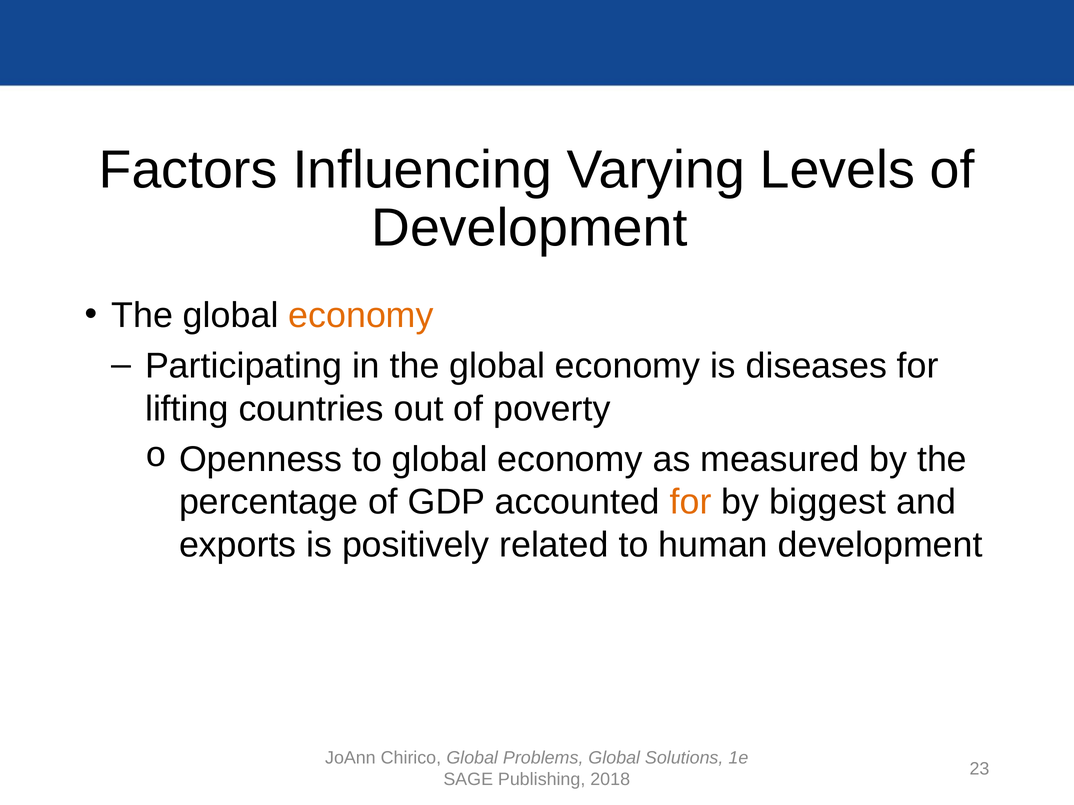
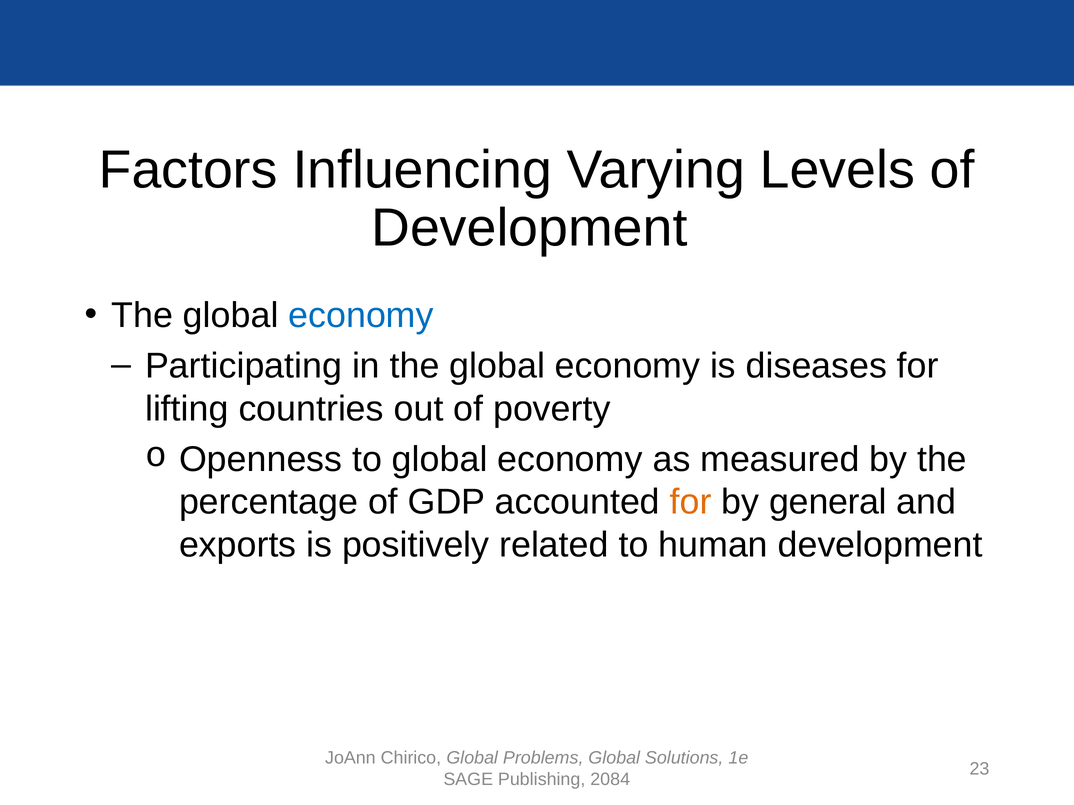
economy colour: orange -> blue (361, 316)
biggest: biggest -> general (828, 502)
2018: 2018 -> 2084 (610, 780)
